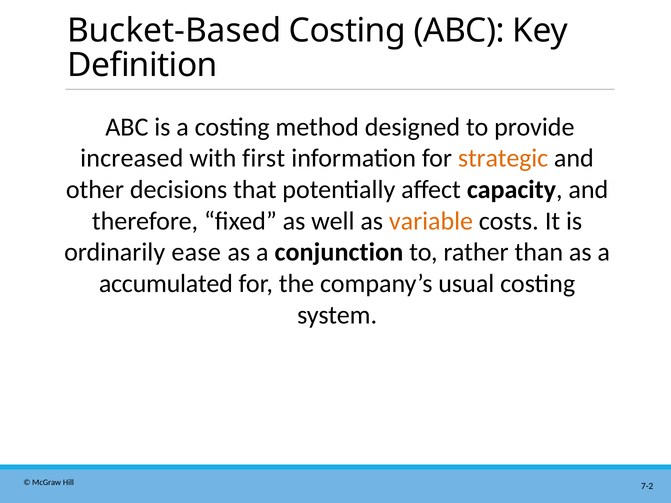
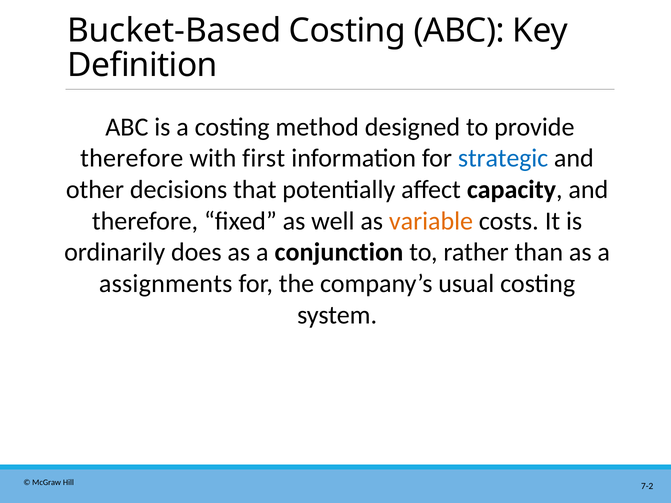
increased: increased -> therefore (132, 158)
strategic colour: orange -> blue (503, 158)
ease: ease -> does (196, 252)
accumulated: accumulated -> assignments (166, 284)
